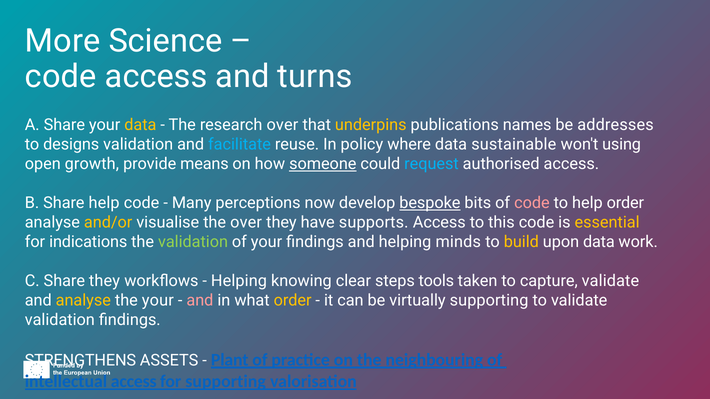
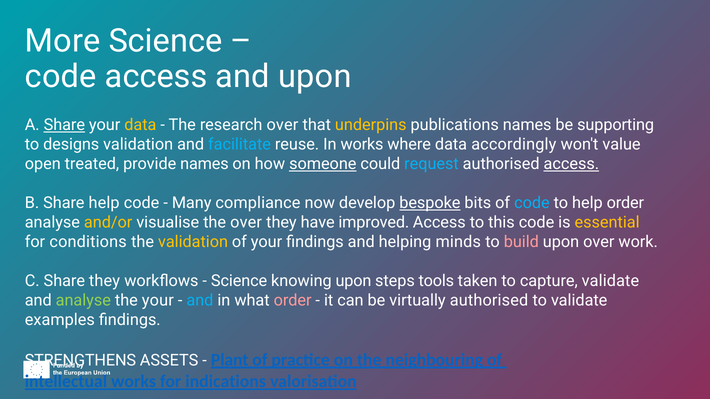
and turns: turns -> upon (315, 76)
Share underline: none -> present (64, 125)
addresses: addresses -> supporting (616, 125)
In policy: policy -> works (362, 145)
sustainable: sustainable -> accordingly (514, 145)
using: using -> value (622, 145)
growth: growth -> treated (92, 164)
provide means: means -> names (204, 164)
access underline: none -> present (571, 164)
perceptions: perceptions -> compliance (258, 203)
code colour: pink -> light blue (532, 203)
supports: supports -> improved (374, 223)
indications: indications -> conditions (88, 242)
validation colour: light green -> yellow (193, 242)
build colour: yellow -> pink (521, 242)
upon data: data -> over (599, 242)
Helping: Helping -> Science (239, 281)
knowing clear: clear -> upon (353, 281)
analyse colour: yellow -> light green (83, 301)
and colour: pink -> light blue (200, 301)
order colour: yellow -> pink (293, 301)
virtually supporting: supporting -> authorised (489, 301)
validation: validation -> examples (60, 320)
intellectual access: access -> works (134, 382)
for supporting: supporting -> indications (226, 382)
